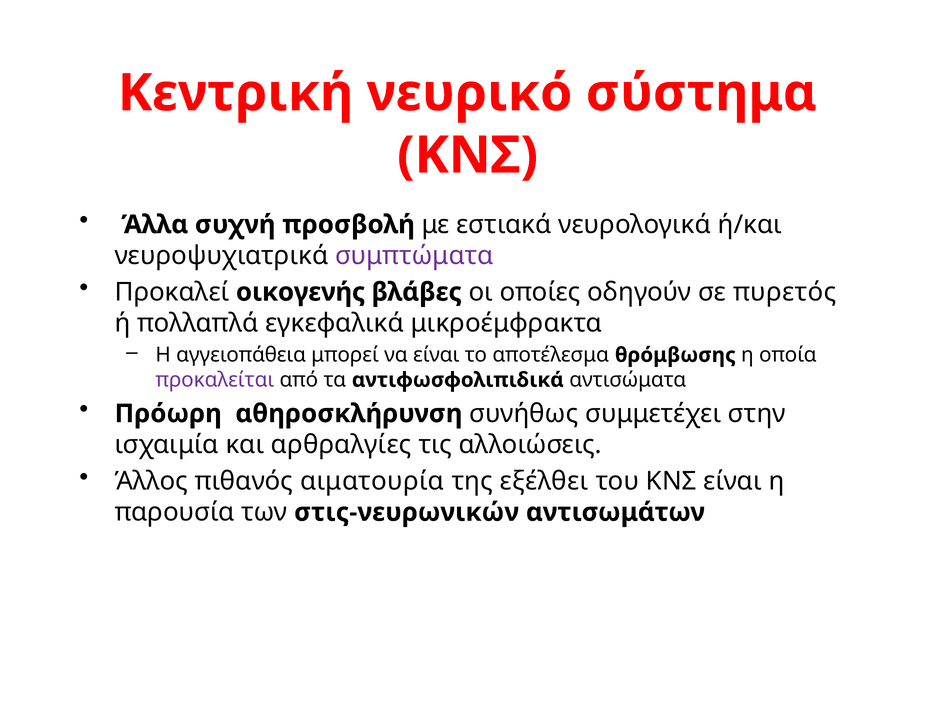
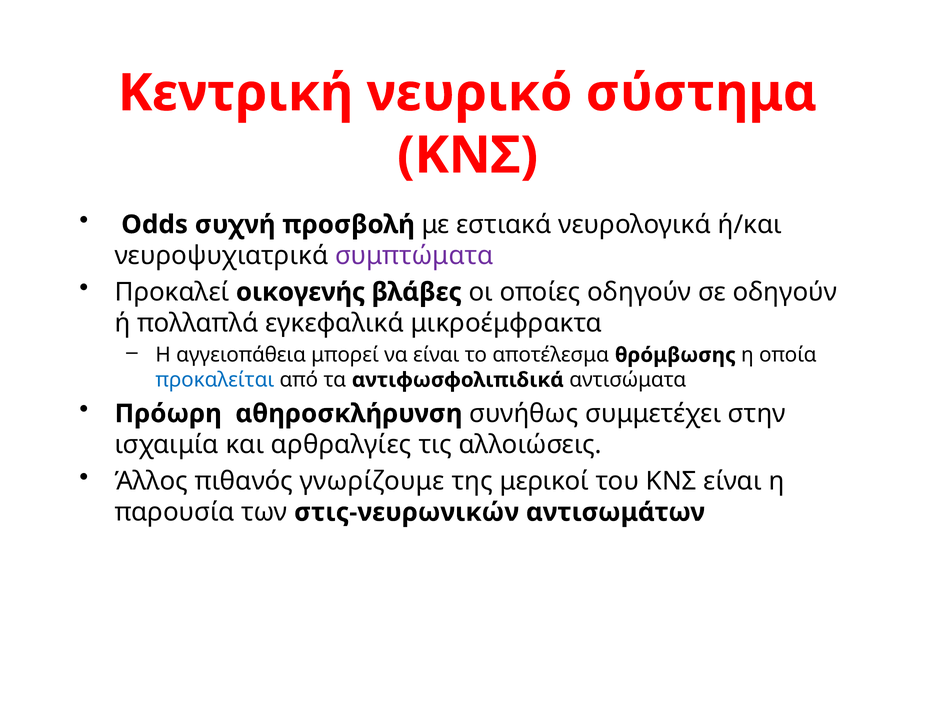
Άλλα: Άλλα -> Odds (155, 225)
σε πυρετός: πυρετός -> οδηγούν (785, 292)
προκαλείται colour: purple -> blue (215, 380)
αιματουρία: αιματουρία -> γνωρίζουμε (372, 481)
εξέλθει: εξέλθει -> μερικοί (544, 481)
